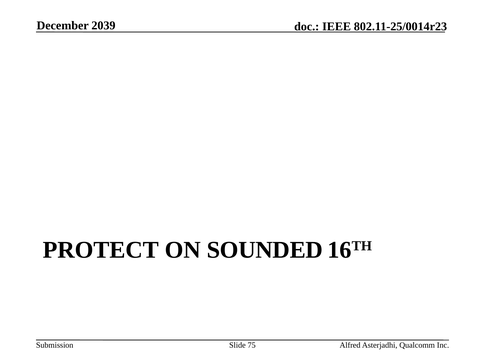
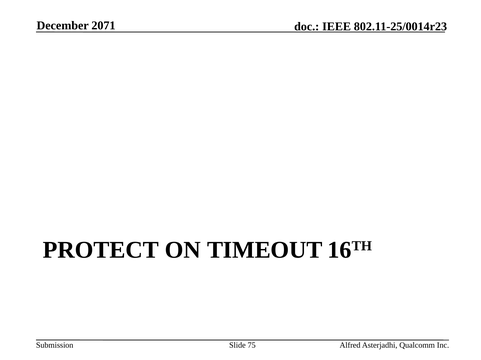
2039: 2039 -> 2071 (103, 25)
SOUNDED: SOUNDED -> TIMEOUT (265, 250)
